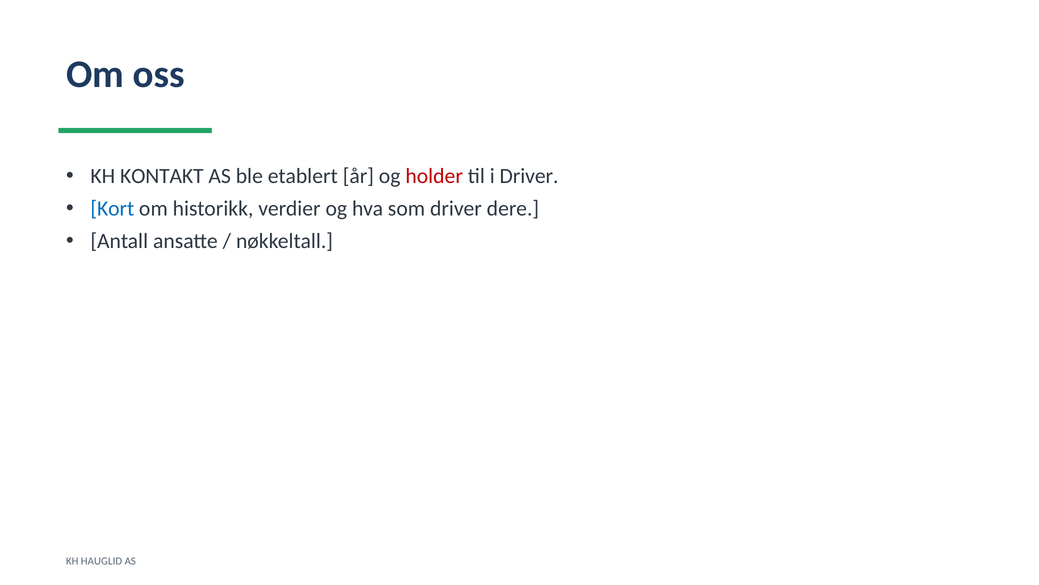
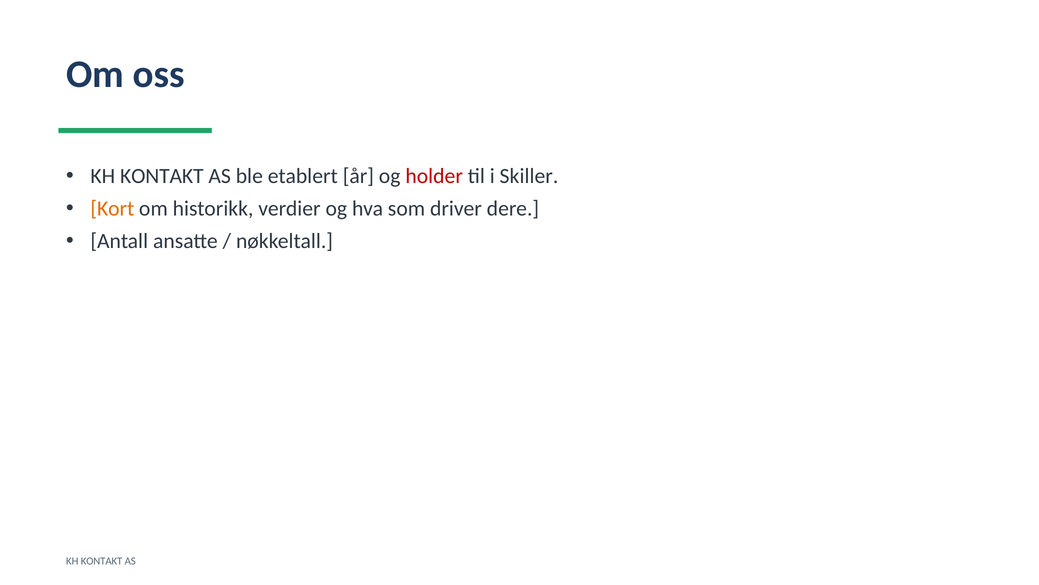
i Driver: Driver -> Skiller (529, 176)
Kort colour: blue -> orange (112, 208)
HAUGLID: HAUGLID -> KONTAKT (102, 561)
